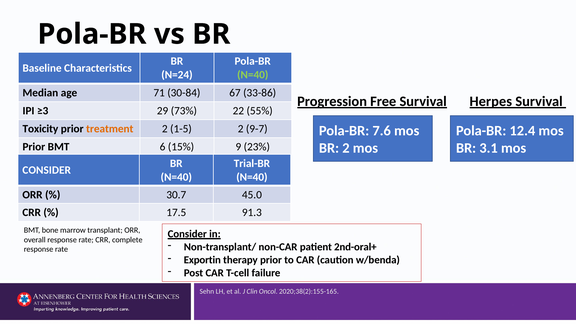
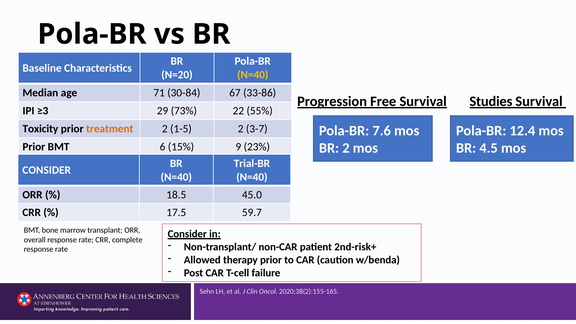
N=24: N=24 -> N=20 (177, 75)
N=40 colour: light green -> yellow (253, 75)
Herpes: Herpes -> Studies (491, 101)
9-7: 9-7 -> 3-7 (257, 129)
3.1: 3.1 -> 4.5 (489, 148)
30.7: 30.7 -> 18.5 (176, 195)
91.3: 91.3 -> 59.7 (252, 213)
2nd-oral+: 2nd-oral+ -> 2nd-risk+ (355, 247)
Exportin: Exportin -> Allowed (202, 260)
